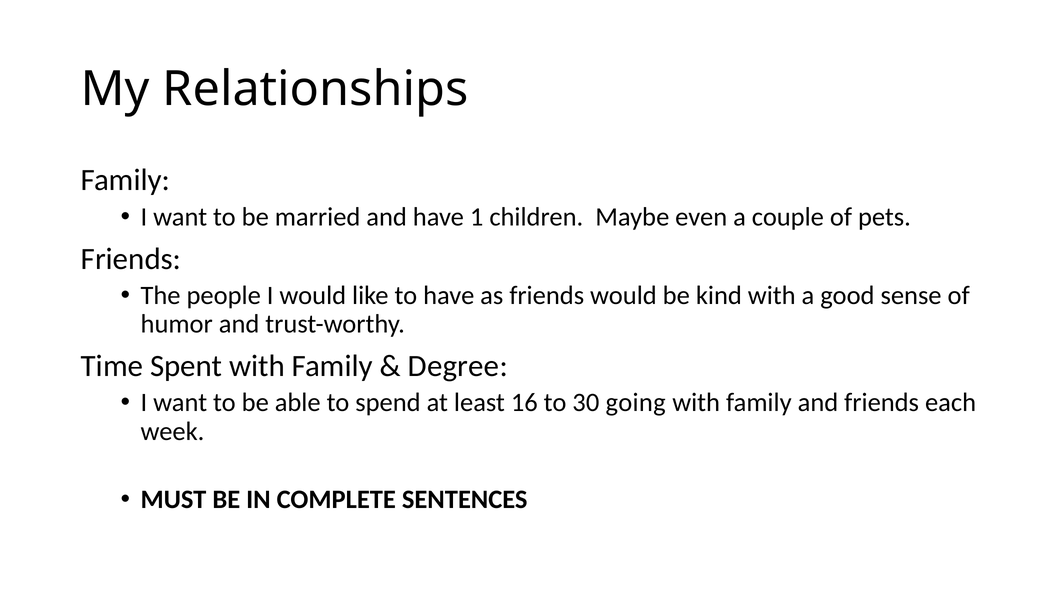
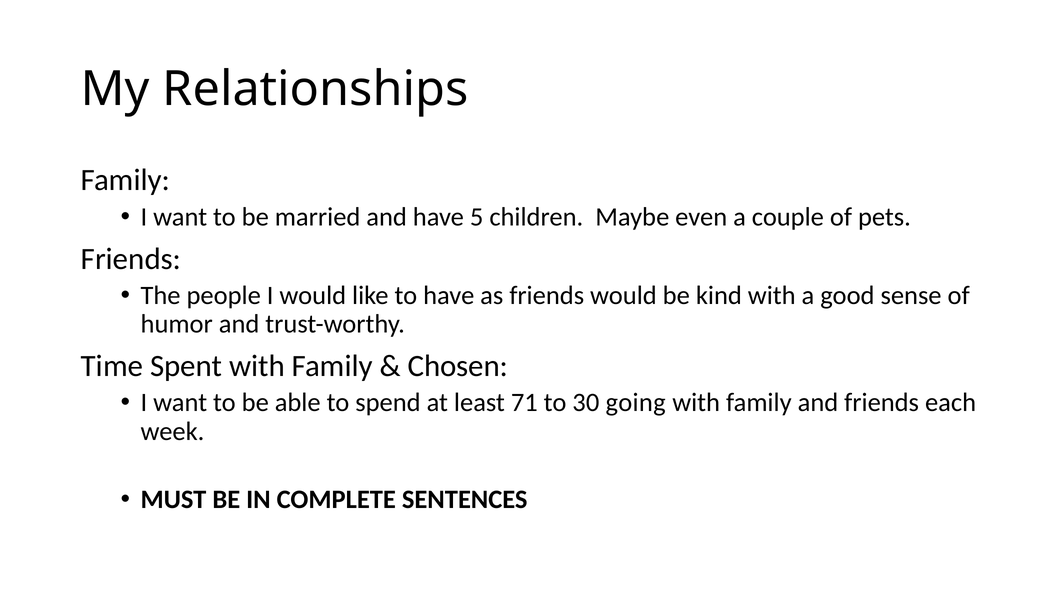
1: 1 -> 5 (477, 217)
Degree: Degree -> Chosen (458, 366)
16: 16 -> 71 (524, 403)
